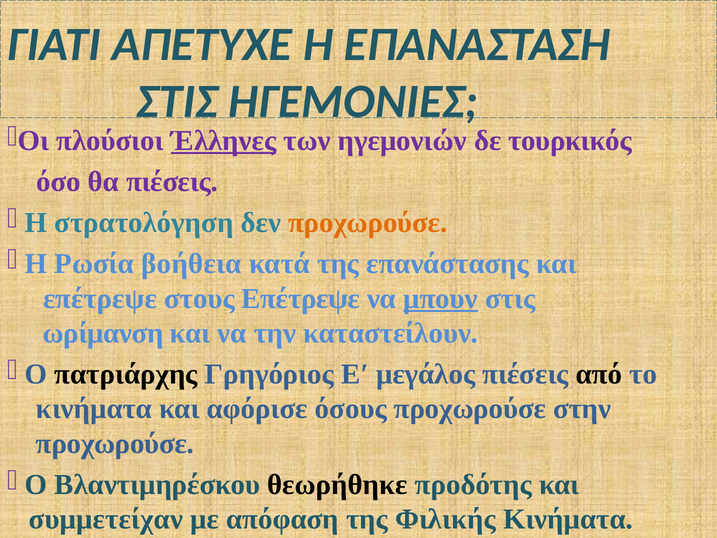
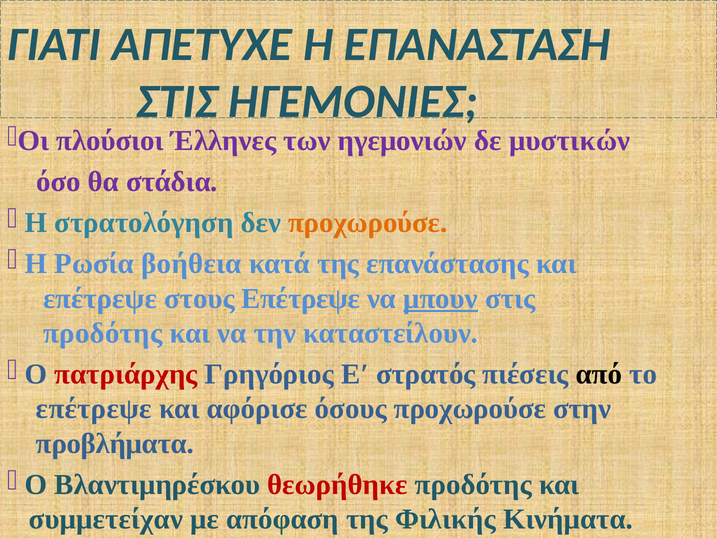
Έλληνες underline: present -> none (224, 141)
τουρκικός: τουρκικός -> μυστικών (570, 141)
θα πιέσεις: πιέσεις -> στάδια (172, 182)
ωρίμανση: ωρίμανση -> προδότης (103, 333)
πατριάρχης colour: black -> red (126, 374)
μεγάλος: μεγάλος -> στρατός (426, 374)
κινήματα: κινήματα -> επέτρεψε (94, 409)
προχωρούσε: προχωρούσε -> προβλήματα (115, 443)
θεωρήθηκε colour: black -> red (337, 484)
